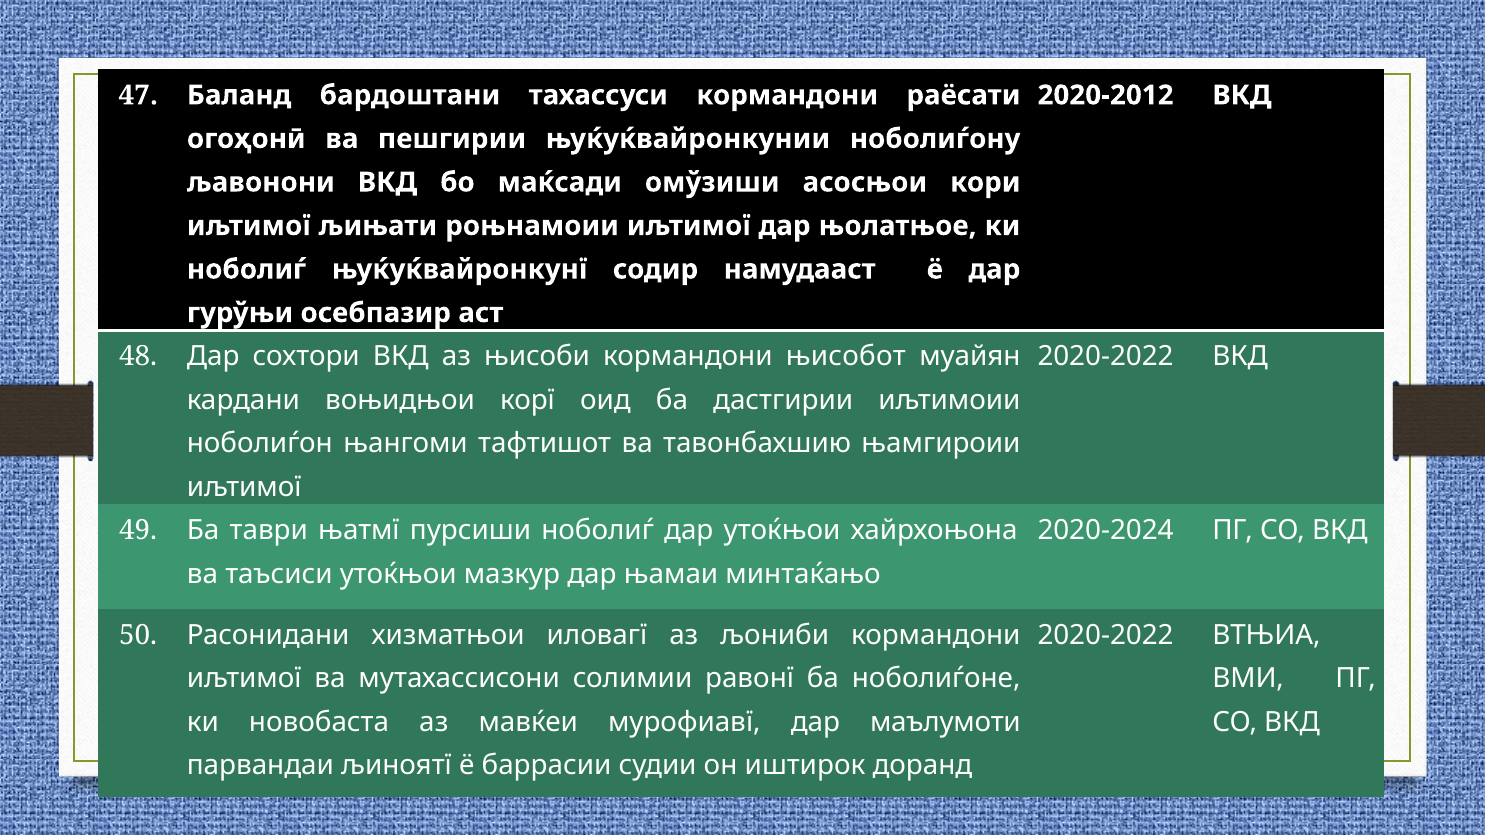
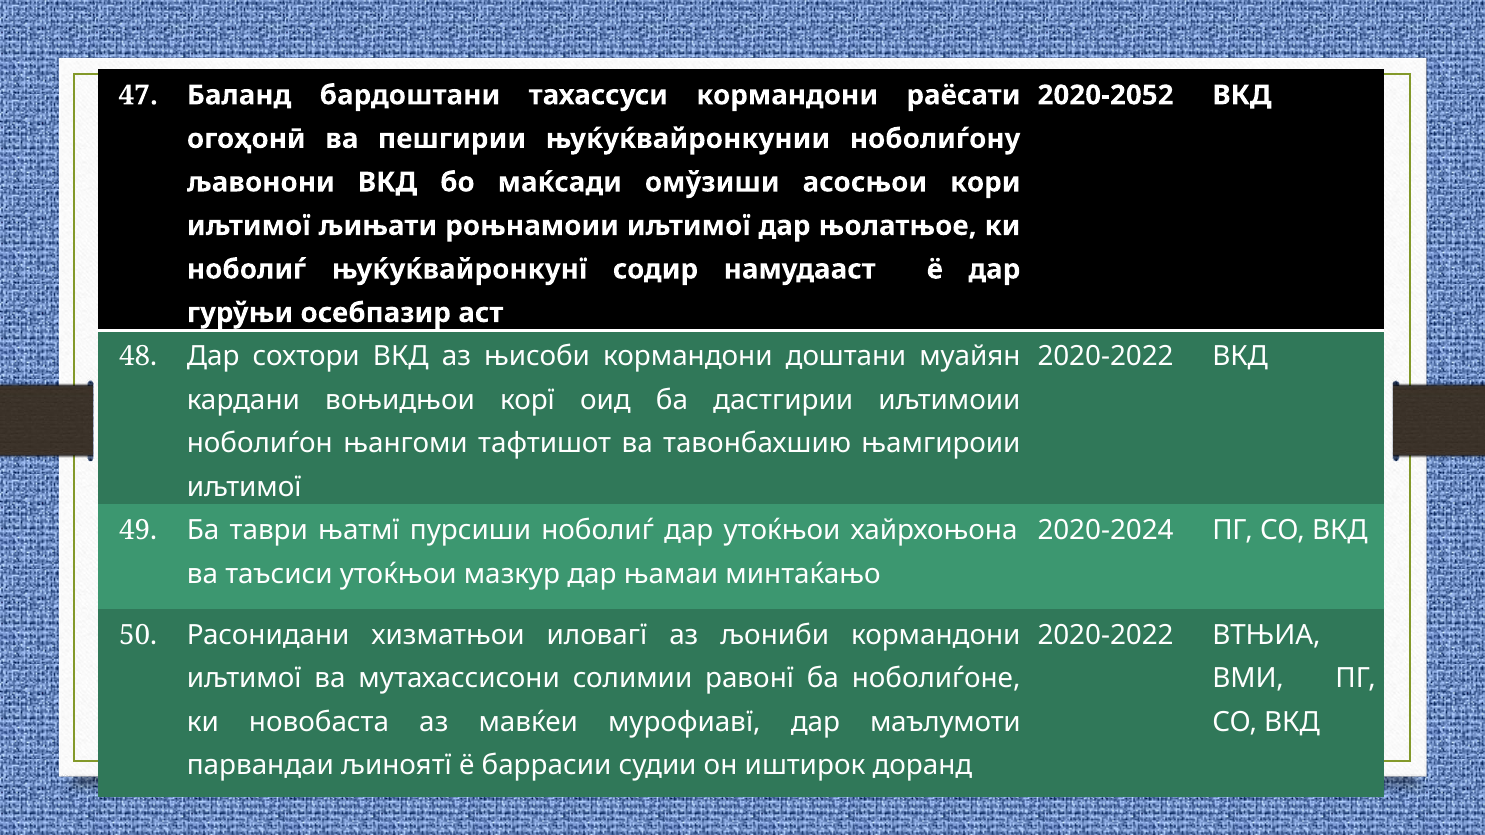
2020-2012: 2020-2012 -> 2020-2052 (1106, 95)
њисобот: њисобот -> доштани (846, 357)
